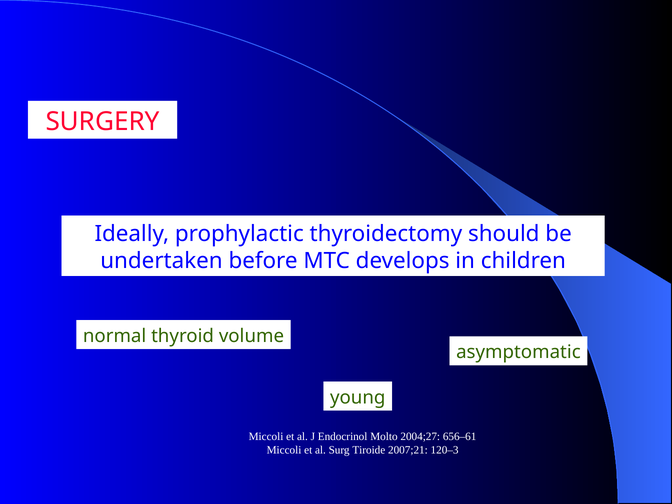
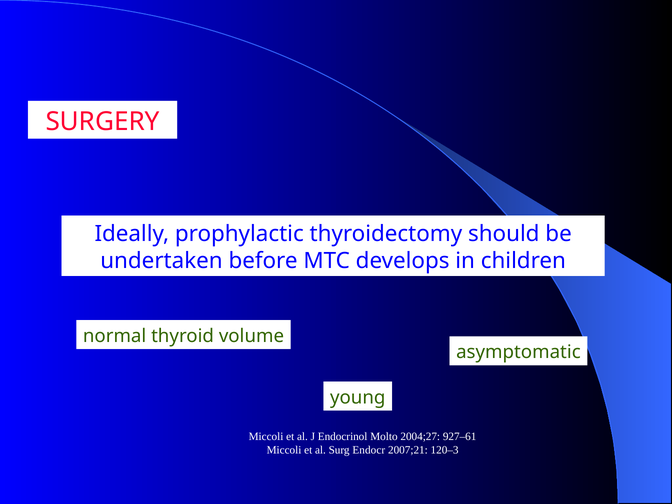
656–61: 656–61 -> 927–61 (460, 436)
Tiroide: Tiroide -> Endocr (369, 450)
